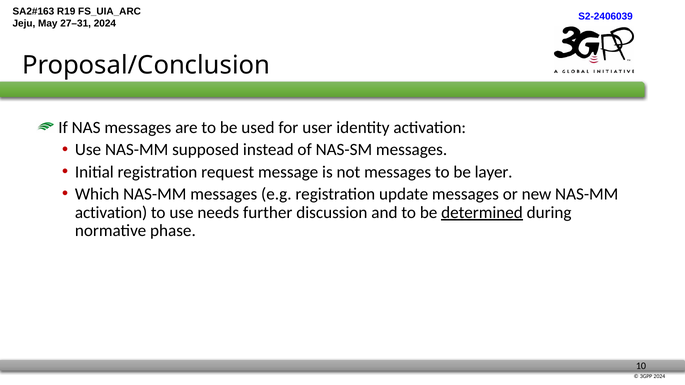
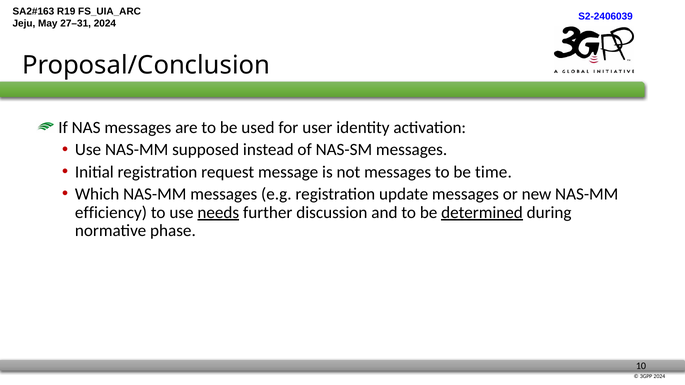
layer: layer -> time (493, 172)
activation: activation -> efficiency (111, 213)
needs underline: none -> present (218, 213)
